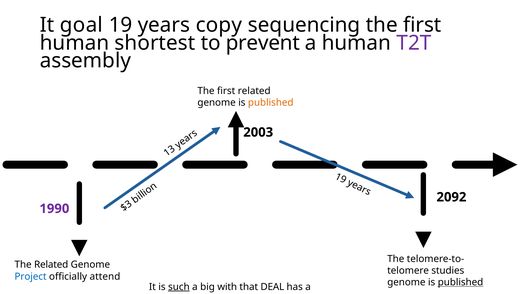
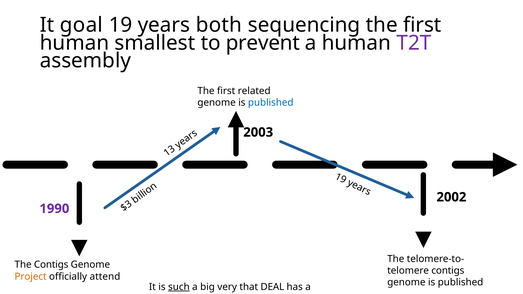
copy: copy -> both (219, 25)
shortest: shortest -> smallest (155, 43)
published colour: orange -> blue (271, 103)
2092: 2092 -> 2002 (451, 197)
The Related: Related -> Contigs (51, 265)
studies: studies -> contigs (448, 271)
Project colour: blue -> orange (31, 277)
published underline: present -> none (461, 282)
with: with -> very (227, 287)
